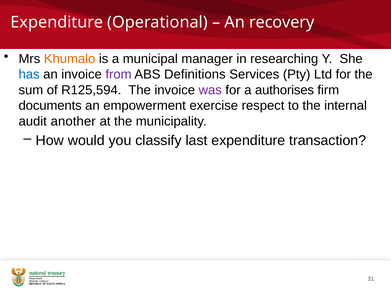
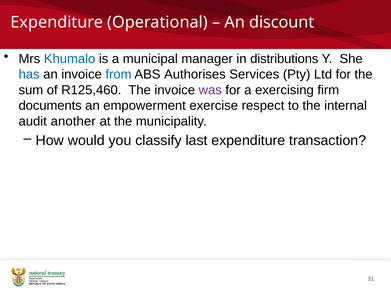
recovery: recovery -> discount (282, 22)
Khumalo colour: orange -> blue (70, 59)
researching: researching -> distributions (284, 59)
from colour: purple -> blue (119, 74)
Definitions: Definitions -> Authorises (195, 74)
R125,594: R125,594 -> R125,460 (91, 90)
authorises: authorises -> exercising (284, 90)
